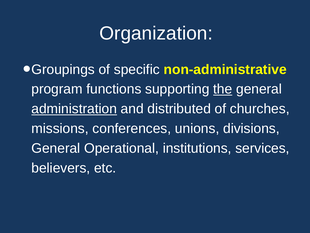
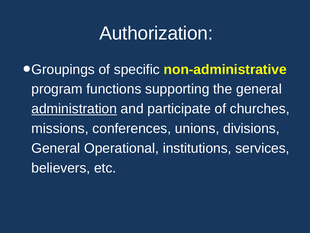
Organization: Organization -> Authorization (156, 33)
the underline: present -> none (223, 89)
distributed: distributed -> participate (179, 109)
